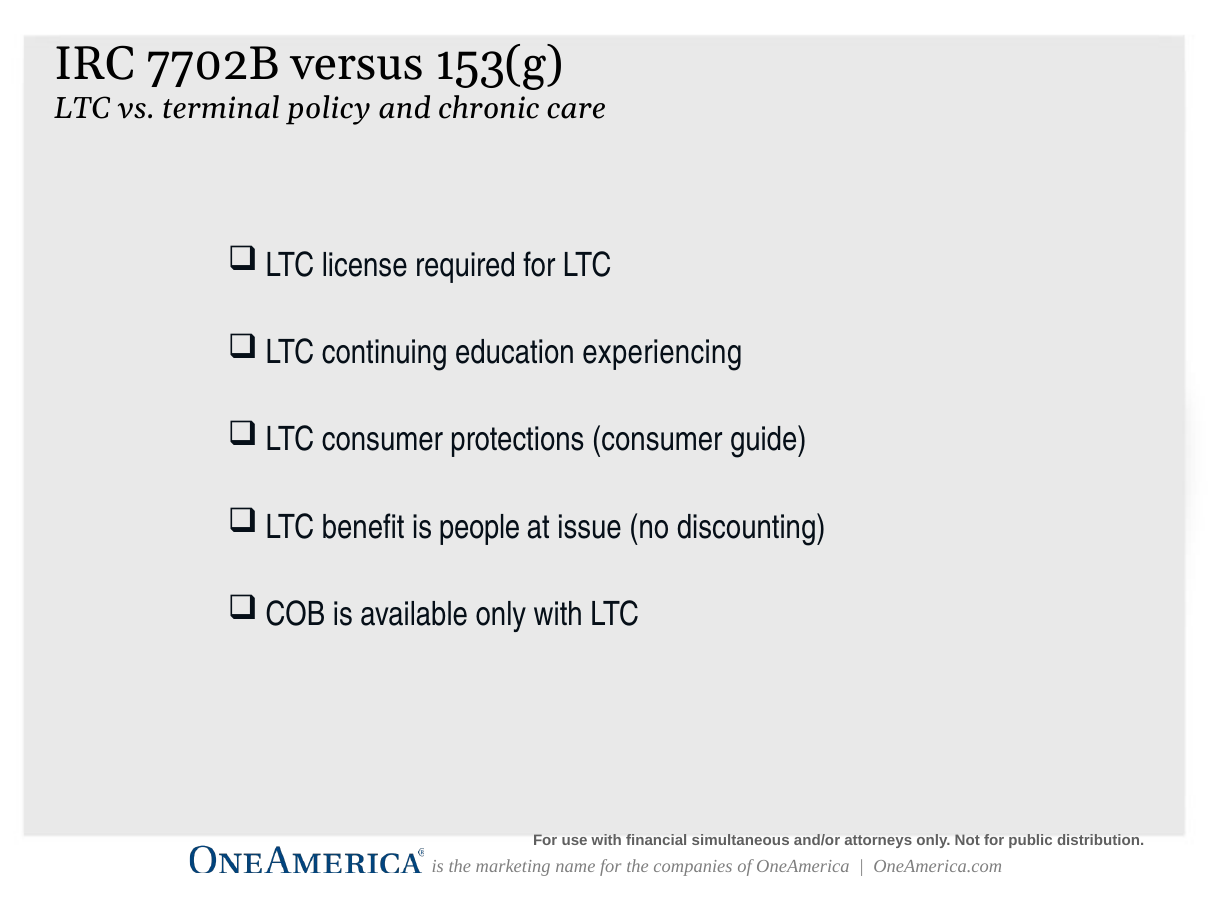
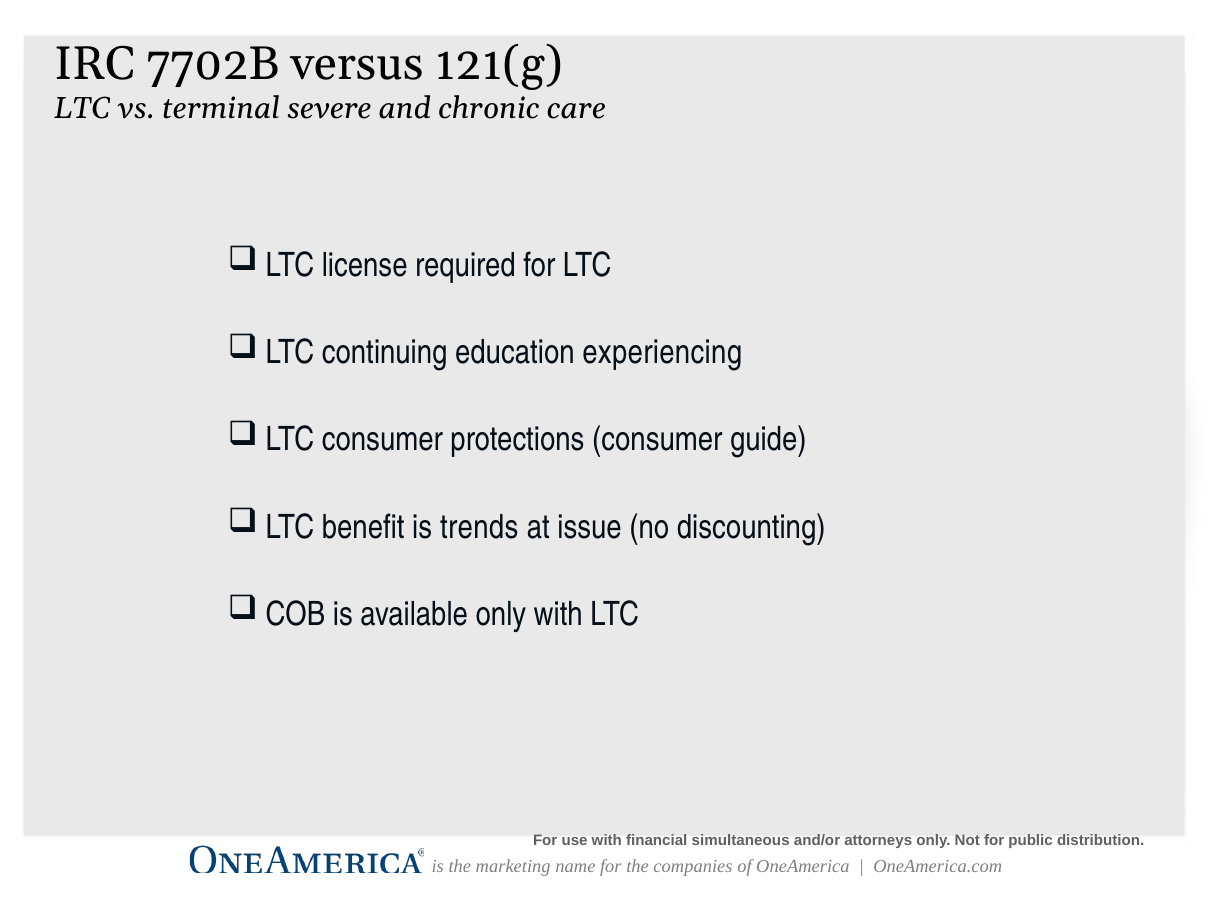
153(g: 153(g -> 121(g (499, 64)
policy: policy -> severe (329, 109)
people: people -> trends (479, 527)
